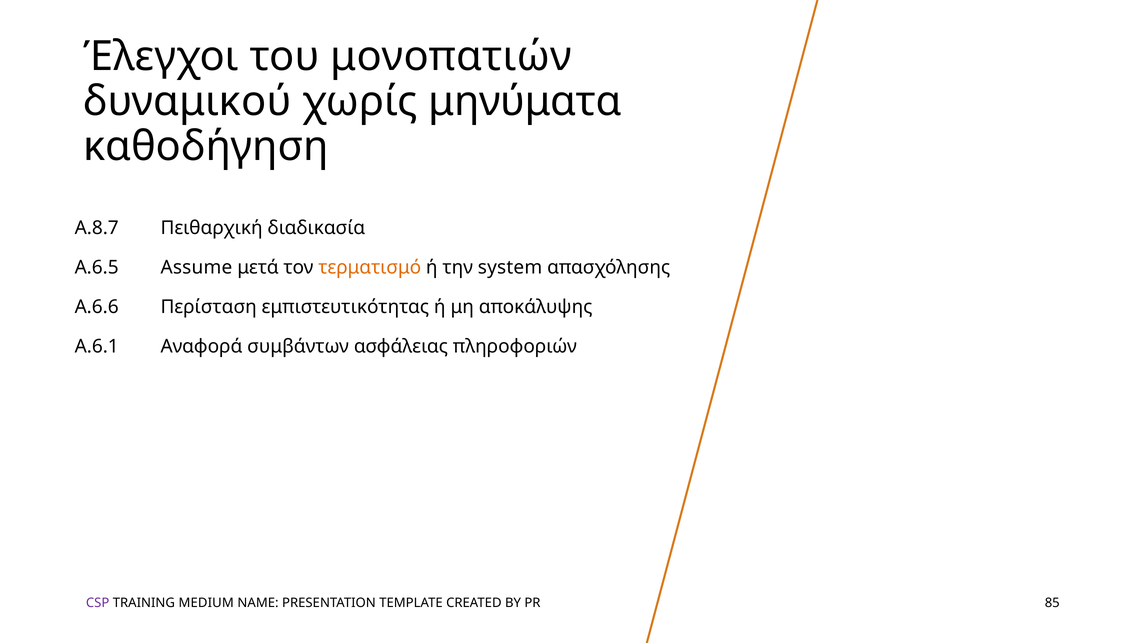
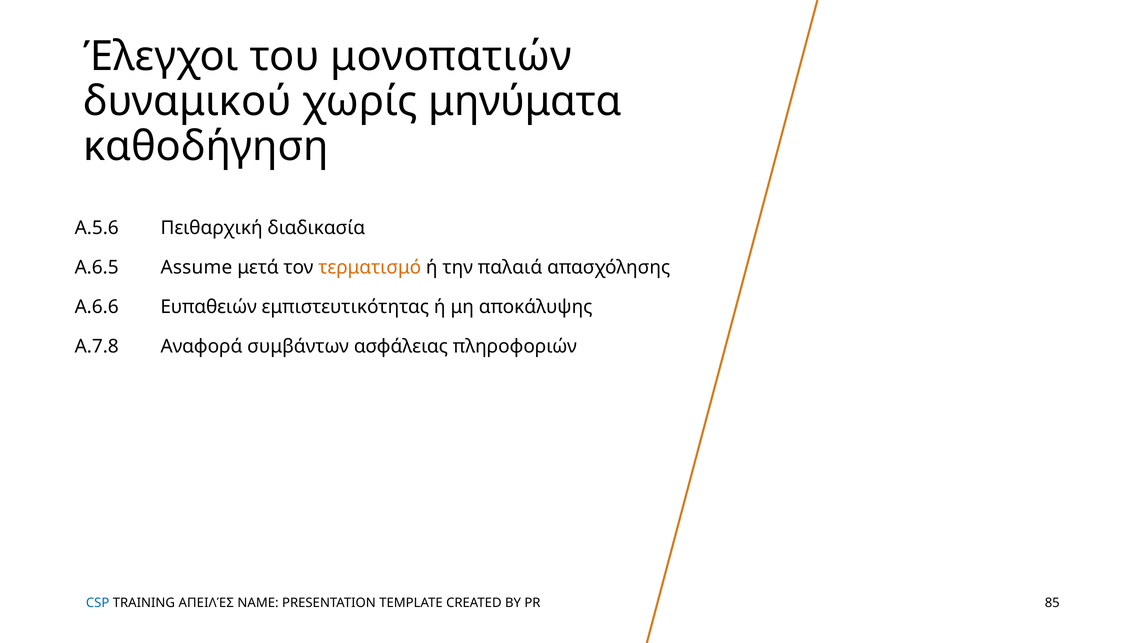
A.8.7: A.8.7 -> A.5.6 (97, 228)
system: system -> παλαιά (510, 268)
Περίσταση: Περίσταση -> Ευπαθειών (209, 307)
A.6.1: A.6.1 -> A.7.8 (97, 347)
CSP colour: purple -> blue (98, 603)
MEDIUM: MEDIUM -> ΑΠΕΙΛΈΣ (206, 603)
